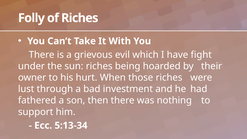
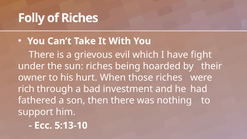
lust: lust -> rich (26, 89)
5:13-34: 5:13-34 -> 5:13-10 (71, 125)
